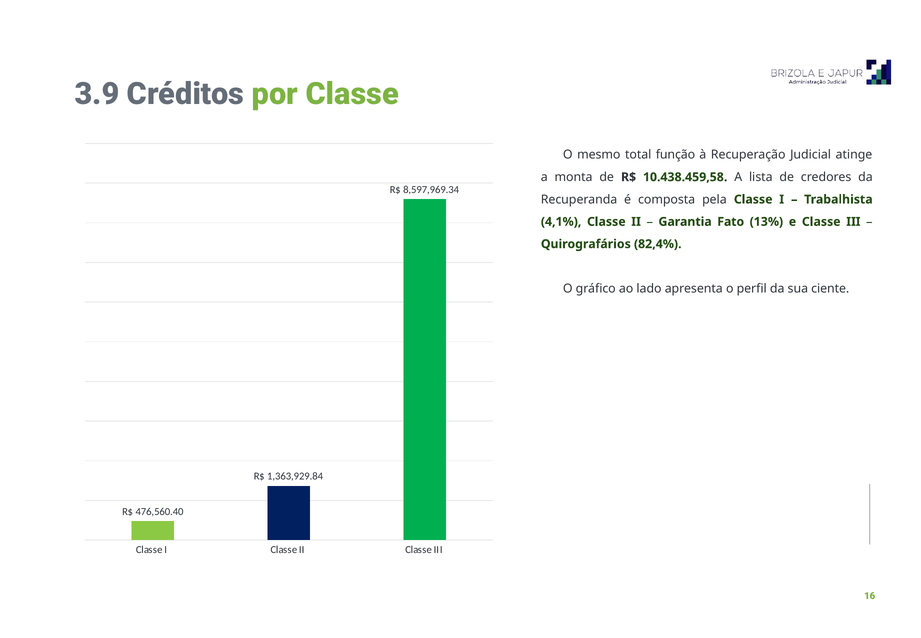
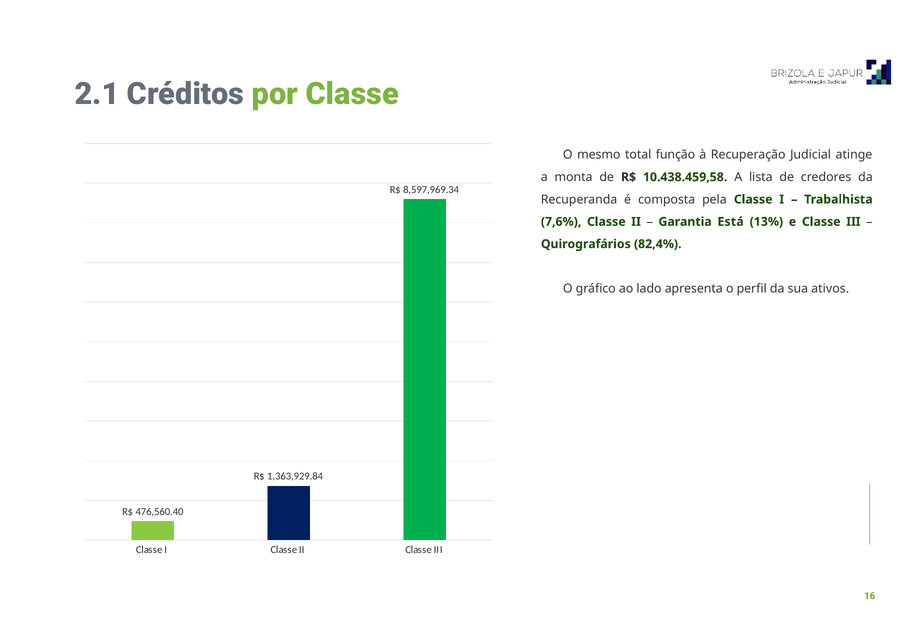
3.9: 3.9 -> 2.1 (97, 94)
4,1%: 4,1% -> 7,6% (561, 222)
Fato: Fato -> Está (731, 222)
ciente: ciente -> ativos (830, 288)
